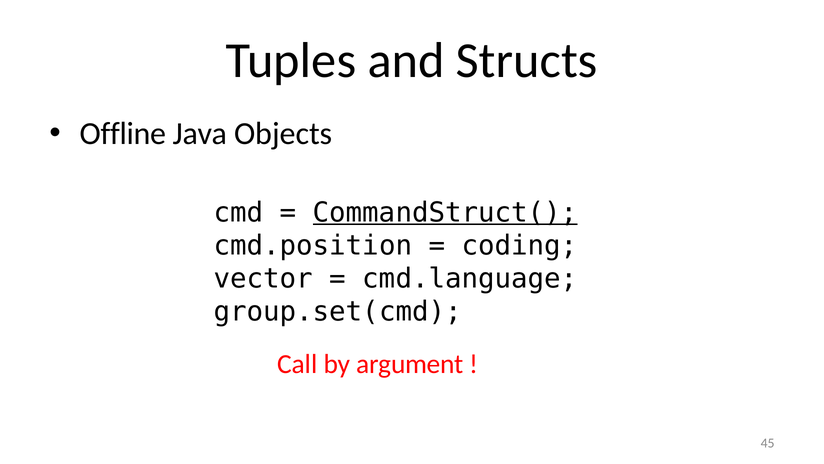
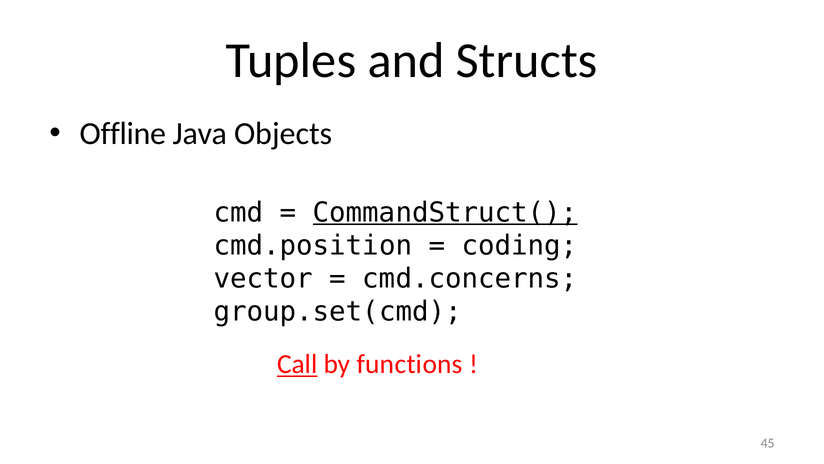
cmd.language: cmd.language -> cmd.concerns (470, 278)
Call underline: none -> present (297, 364)
argument: argument -> functions (410, 364)
